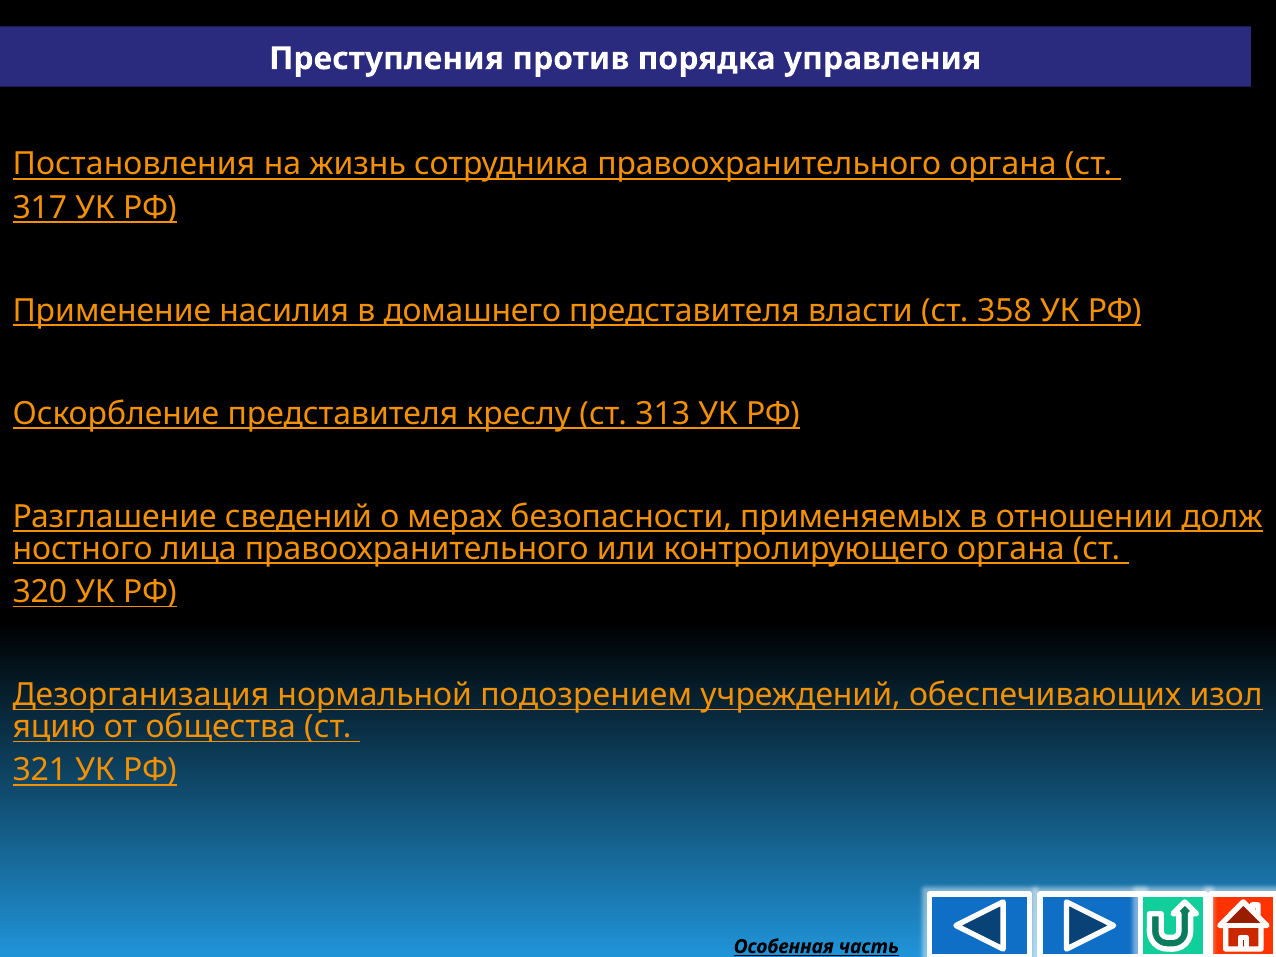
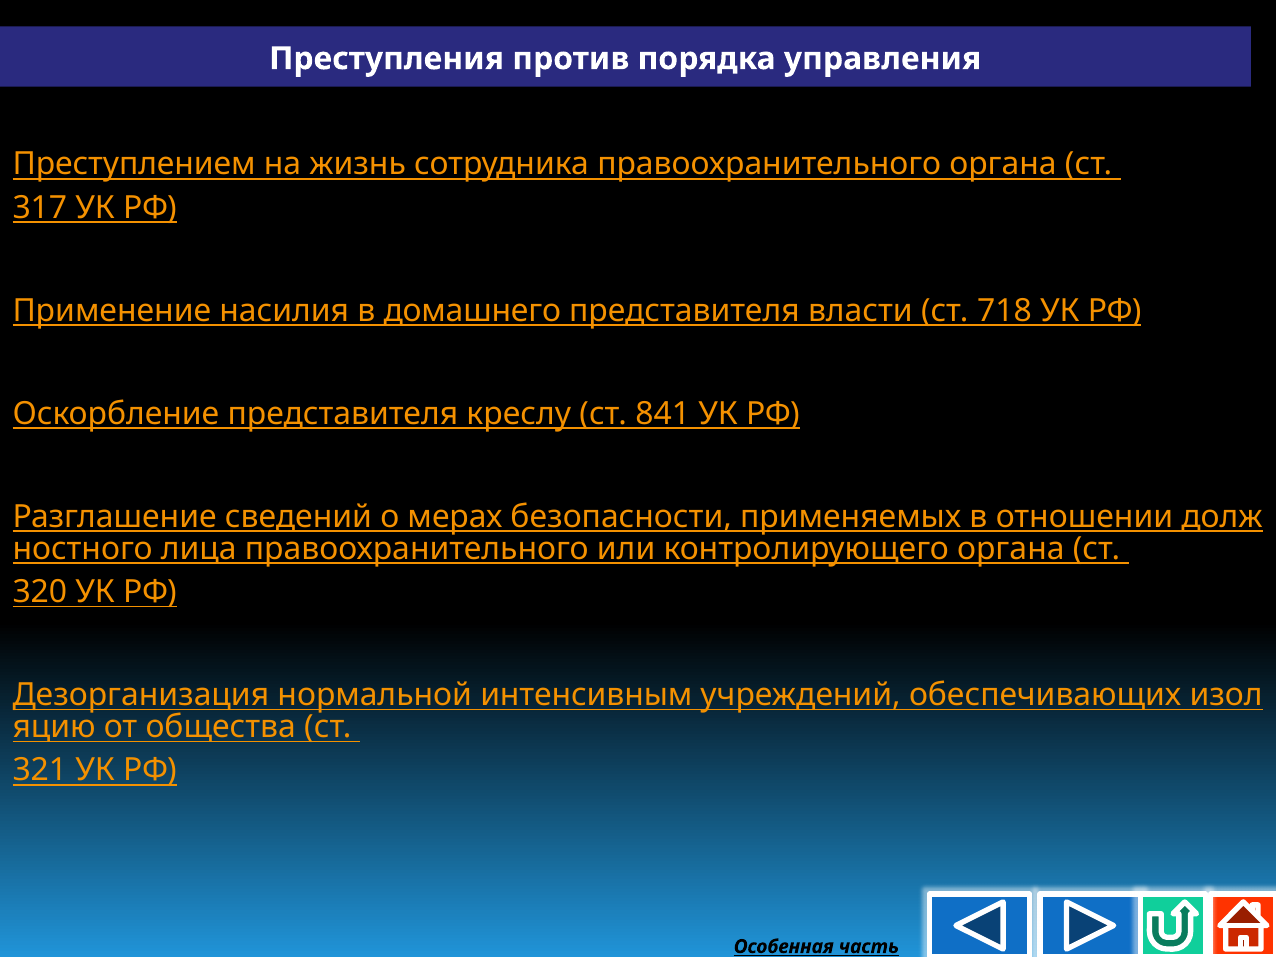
Постановления: Постановления -> Преступлением (134, 164)
358: 358 -> 718 (1004, 311)
313: 313 -> 841 (663, 414)
подозрением: подозрением -> интенсивным (586, 695)
